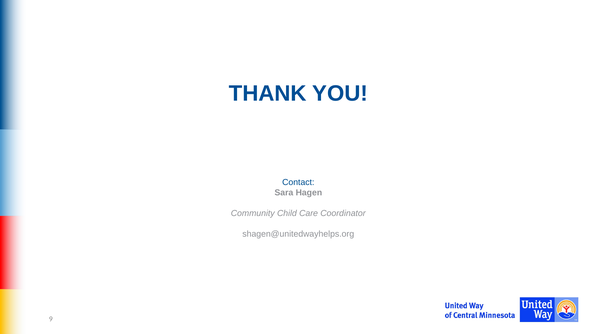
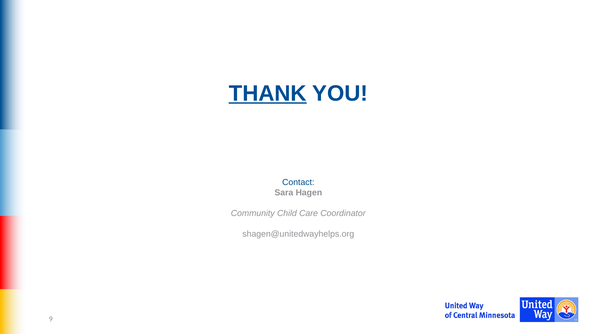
THANK underline: none -> present (268, 93)
